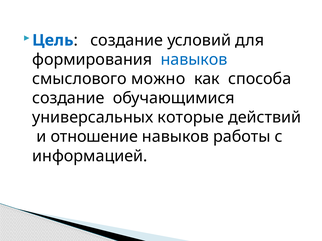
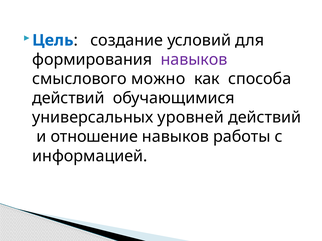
навыков colour: blue -> purple (194, 60)
создание: создание -> действий (68, 98)
которые: которые -> уровней (191, 118)
